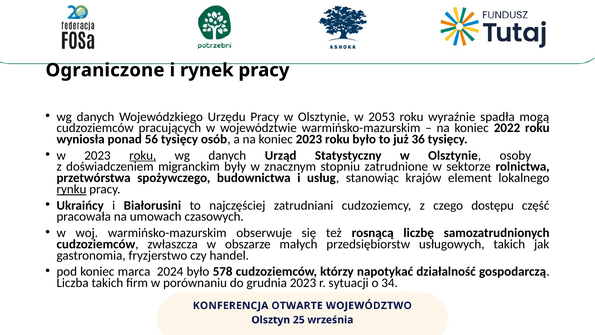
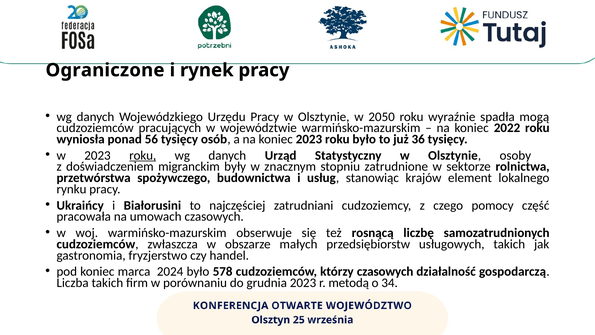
2053: 2053 -> 2050 (382, 117)
rynku underline: present -> none (71, 189)
dostępu: dostępu -> pomocy (493, 205)
którzy napotykać: napotykać -> czasowych (385, 271)
sytuacji: sytuacji -> metodą (349, 283)
